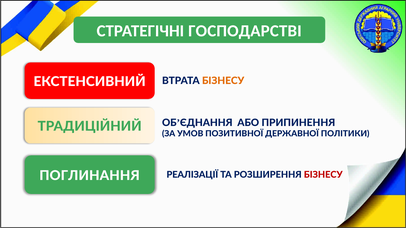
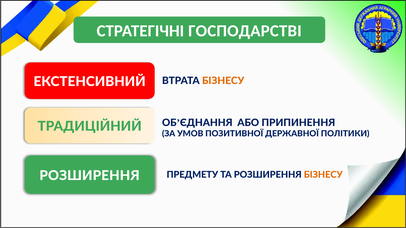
ПОГЛИНАННЯ: ПОГЛИНАННЯ -> РОЗШИРЕННЯ (90, 176)
РЕАЛІЗАЦІЇ: РЕАЛІЗАЦІЇ -> ПРЕДМЕТУ (192, 175)
БІЗНЕСУ colour: red -> orange (323, 175)
